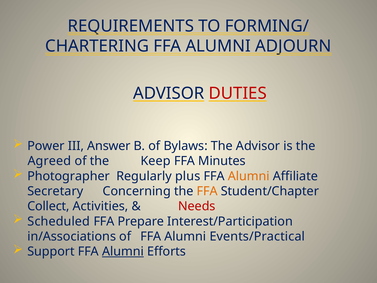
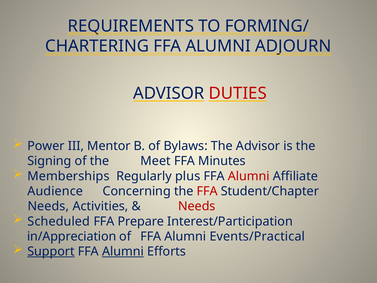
Answer: Answer -> Mentor (109, 146)
Agreed: Agreed -> Signing (49, 161)
Keep: Keep -> Meet (156, 161)
Photographer: Photographer -> Memberships (68, 176)
Alumni colour: orange -> red (249, 176)
Secretary: Secretary -> Audience (55, 191)
FFA colour: orange -> red (207, 191)
Collect: Collect -> Needs (48, 206)
in/Associations: in/Associations -> in/Appreciation (72, 236)
Support underline: none -> present (51, 251)
